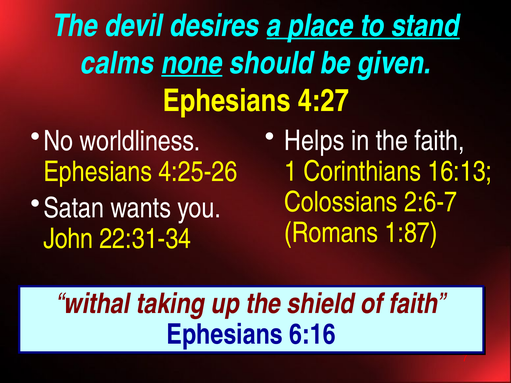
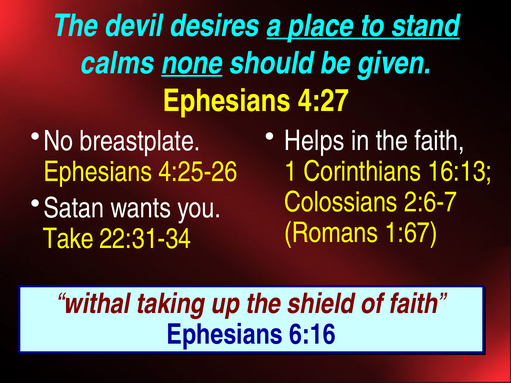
worldliness: worldliness -> breastplate (140, 141)
1:87: 1:87 -> 1:67 (411, 233)
John: John -> Take (68, 239)
